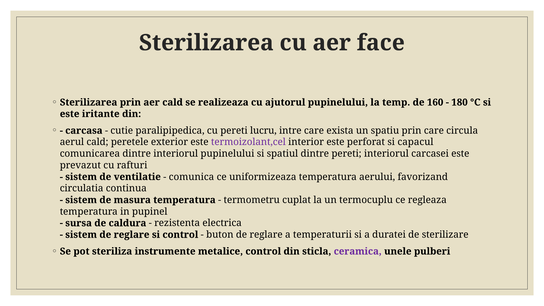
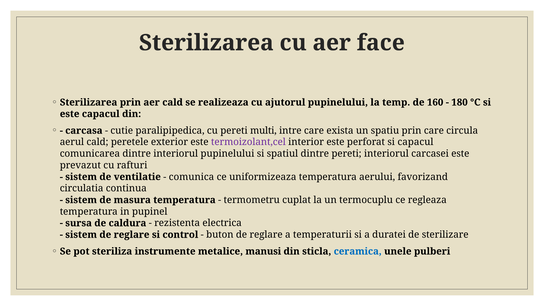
este iritante: iritante -> capacul (101, 114)
lucru: lucru -> multi (263, 131)
metalice control: control -> manusi (263, 251)
ceramica colour: purple -> blue (358, 251)
